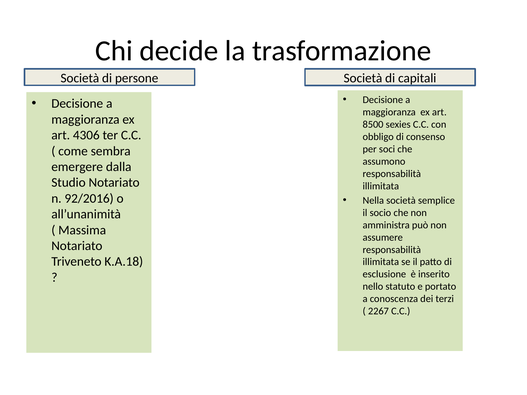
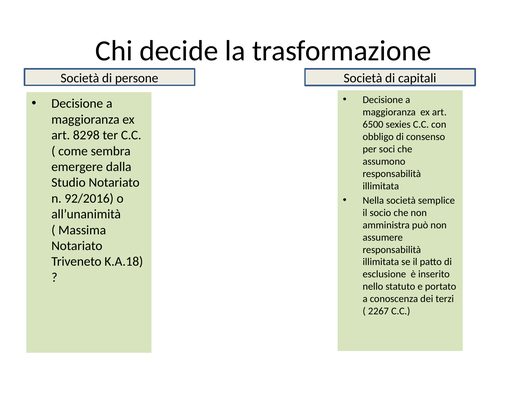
8500: 8500 -> 6500 (373, 124)
4306: 4306 -> 8298 (86, 135)
